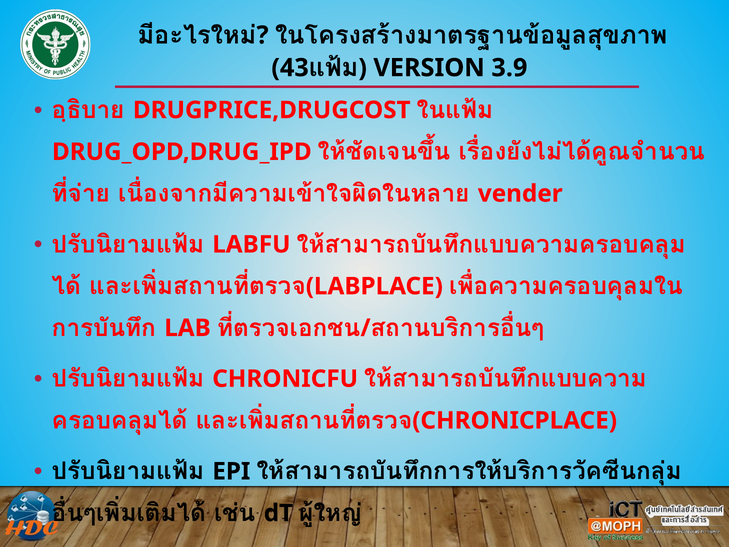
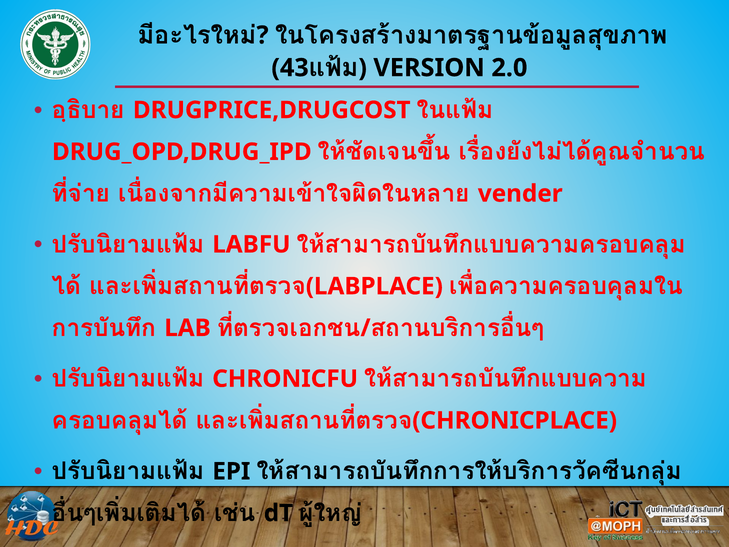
3.9: 3.9 -> 2.0 (509, 68)
